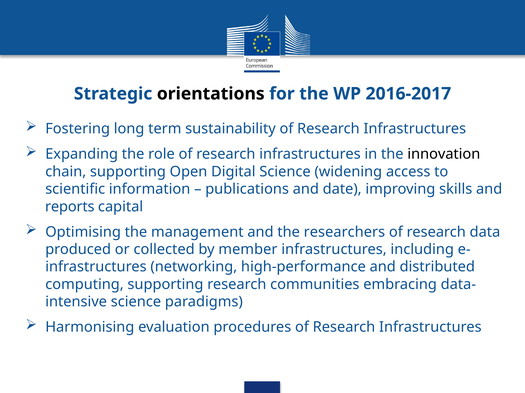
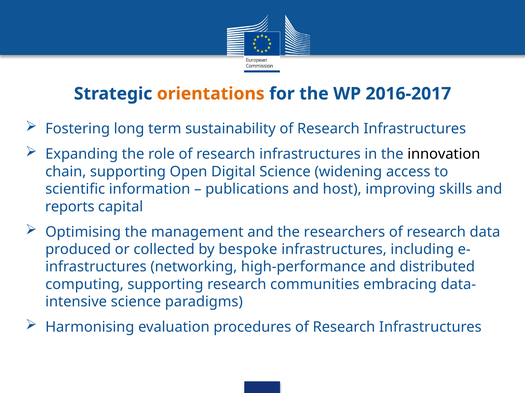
orientations colour: black -> orange (211, 94)
date: date -> host (342, 189)
member: member -> bespoke (248, 250)
